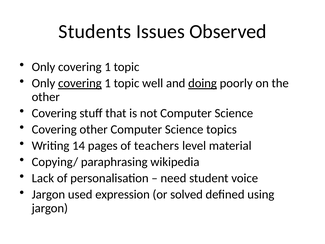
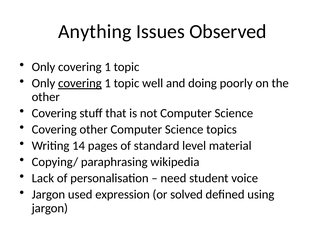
Students: Students -> Anything (95, 31)
doing underline: present -> none (203, 83)
teachers: teachers -> standard (157, 146)
